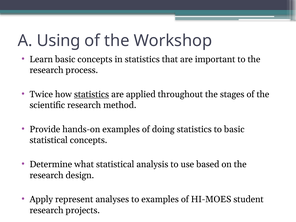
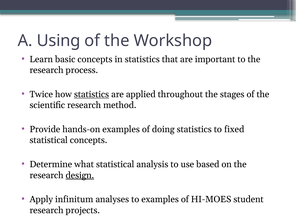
to basic: basic -> fixed (234, 129)
design underline: none -> present (80, 175)
represent: represent -> infinitum (74, 199)
